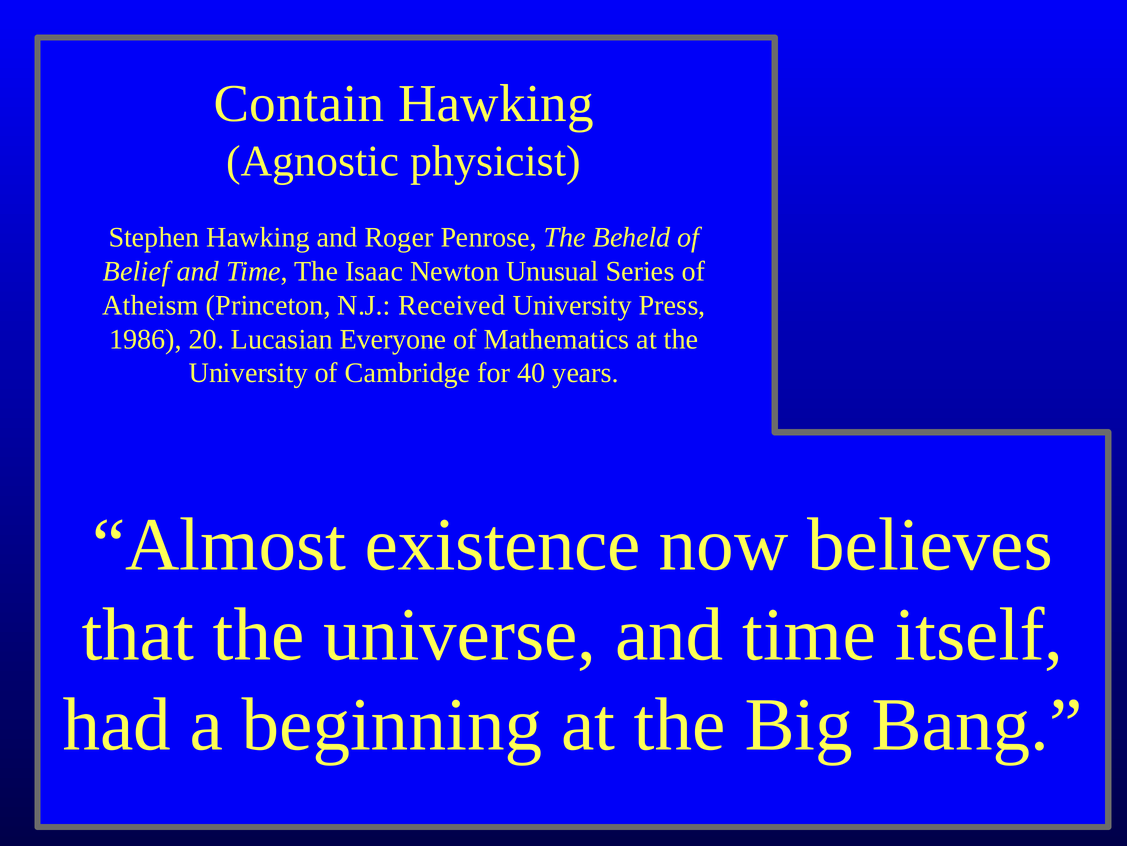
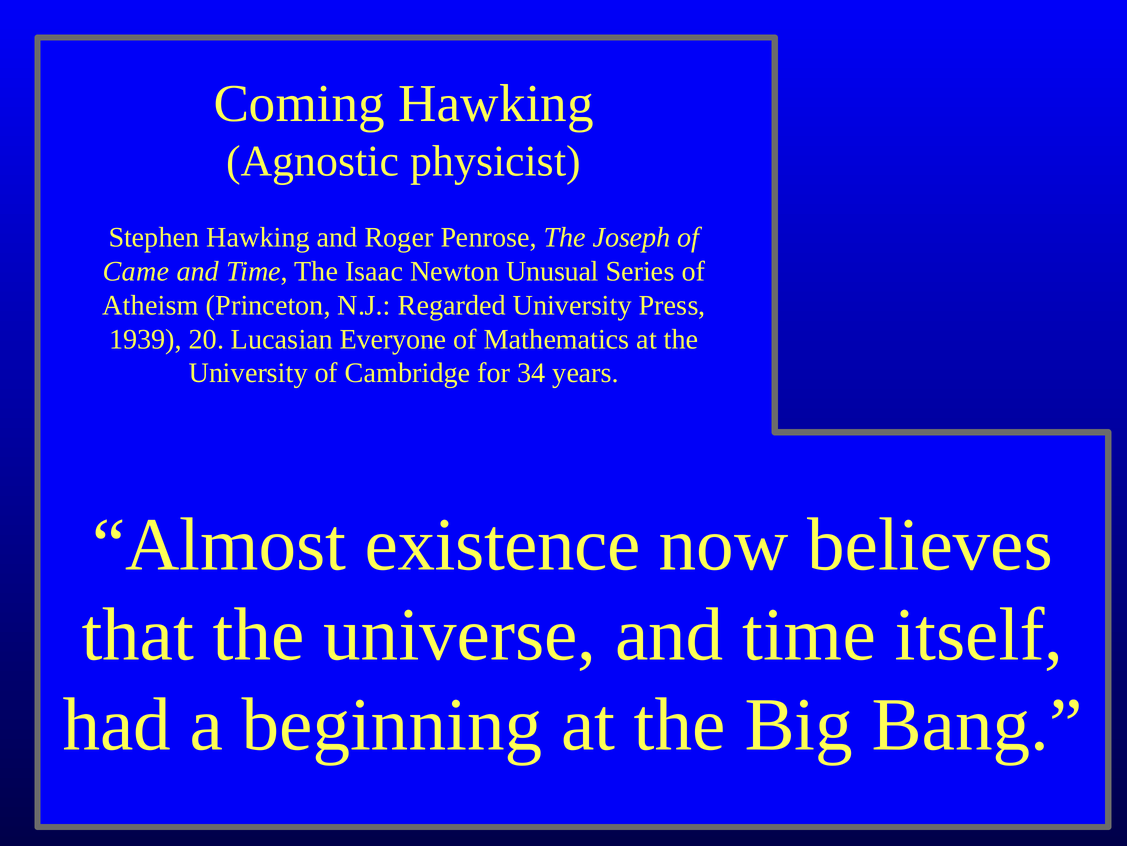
Contain: Contain -> Coming (299, 104)
Beheld: Beheld -> Joseph (632, 237)
Belief: Belief -> Came (136, 271)
Received: Received -> Regarded (452, 305)
1986: 1986 -> 1939 (146, 339)
40: 40 -> 34 (531, 373)
